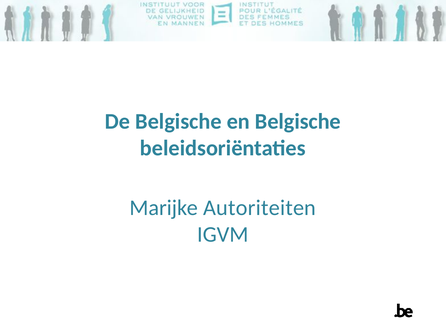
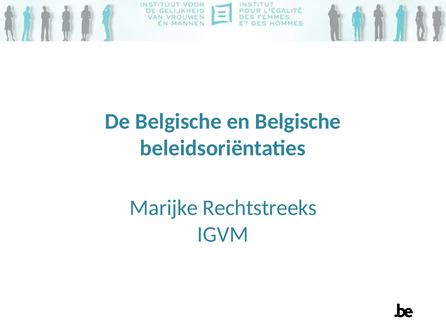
Autoriteiten: Autoriteiten -> Rechtstreeks (260, 207)
